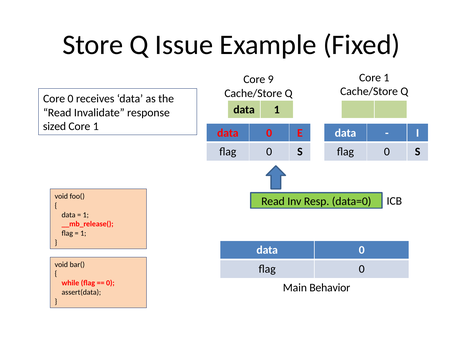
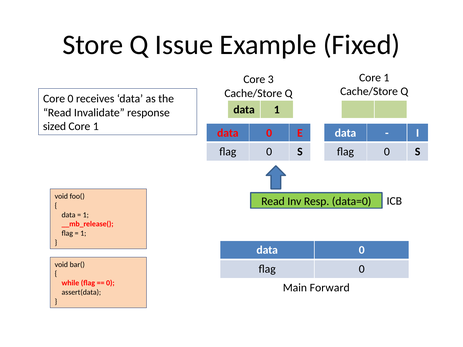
9: 9 -> 3 (271, 79)
Behavior: Behavior -> Forward (330, 288)
